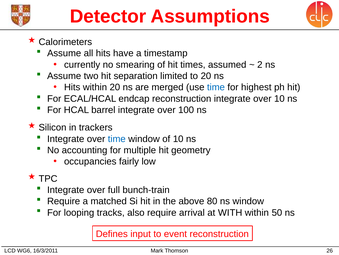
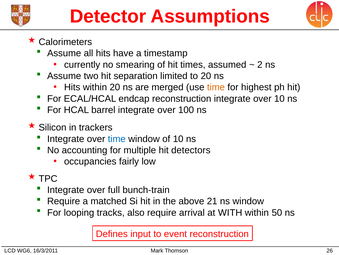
time colour: blue -> orange (216, 87)
geometry: geometry -> detectors (191, 150)
80: 80 -> 21 (212, 201)
